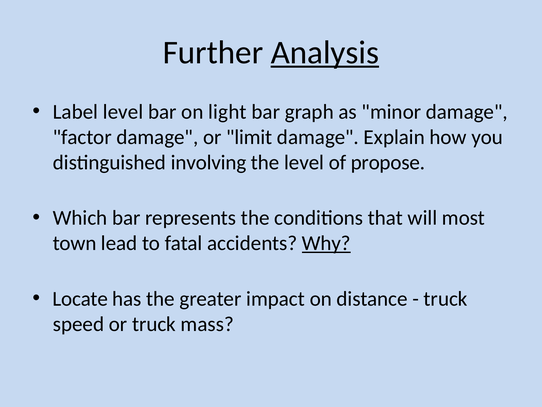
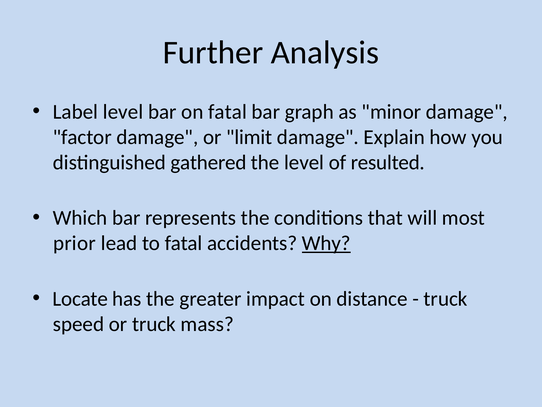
Analysis underline: present -> none (325, 52)
on light: light -> fatal (227, 112)
involving: involving -> gathered (209, 162)
propose: propose -> resulted (388, 162)
town: town -> prior (74, 243)
